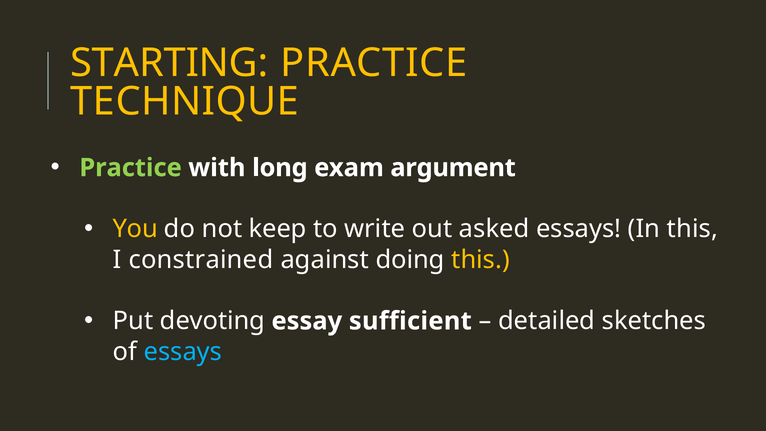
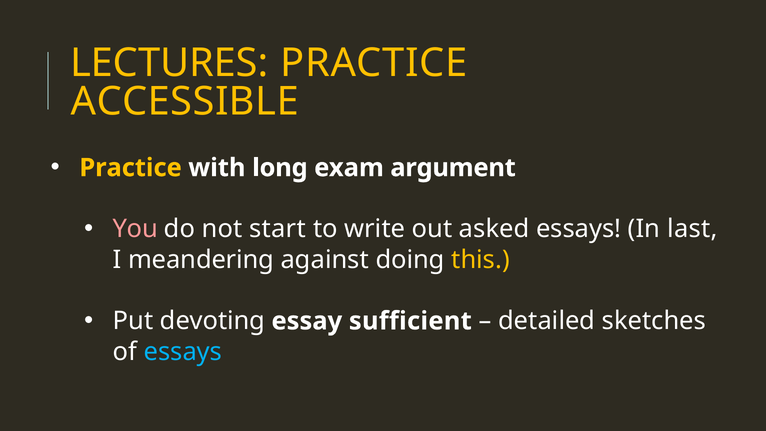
STARTING: STARTING -> LECTURES (169, 63)
TECHNIQUE: TECHNIQUE -> ACCESSIBLE (185, 101)
Practice colour: light green -> yellow (131, 168)
You colour: yellow -> pink (135, 229)
keep: keep -> start (278, 229)
In this: this -> last (692, 229)
constrained: constrained -> meandering (201, 260)
